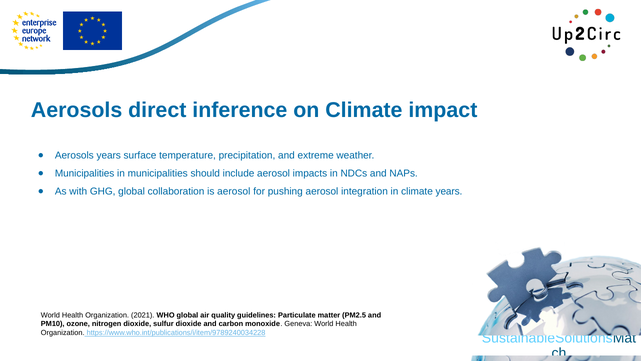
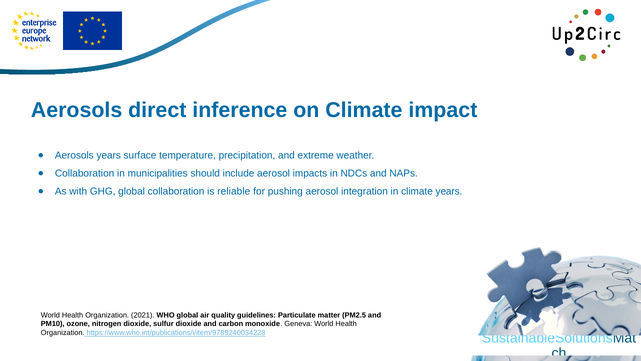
Municipalities: Municipalities -> Collaboration (85, 173)
is aerosol: aerosol -> reliable (234, 191)
